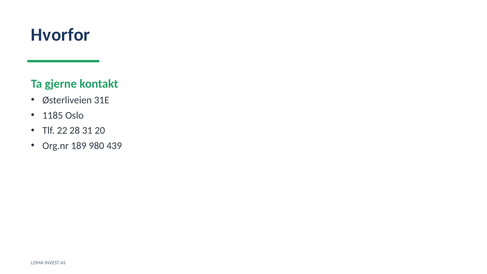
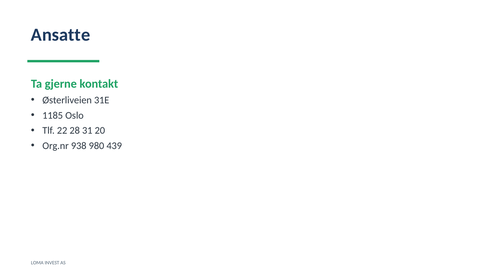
Hvorfor: Hvorfor -> Ansatte (61, 35)
189: 189 -> 938 (79, 146)
